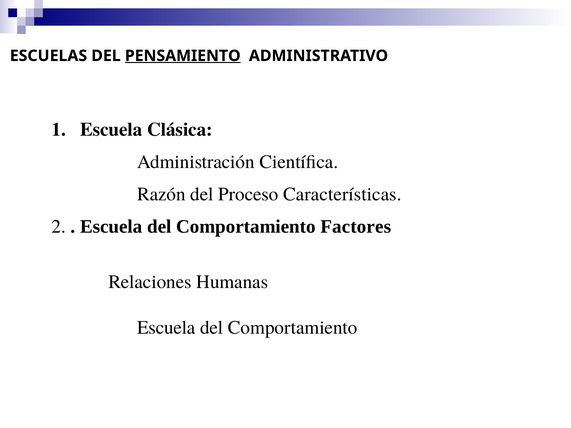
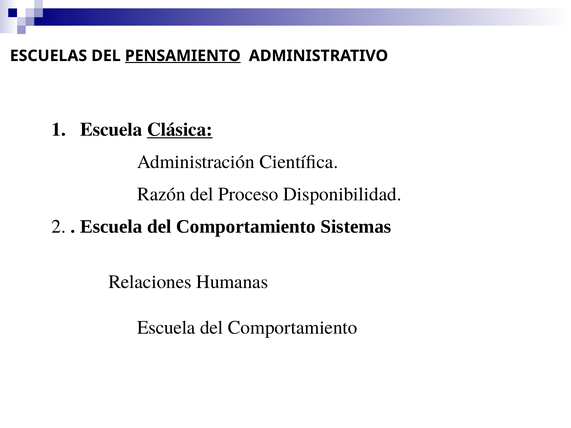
Clásica underline: none -> present (180, 130)
Características: Características -> Disponibilidad (342, 194)
Factores: Factores -> Sistemas (356, 227)
